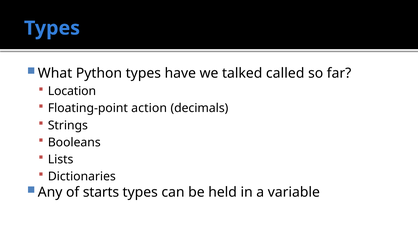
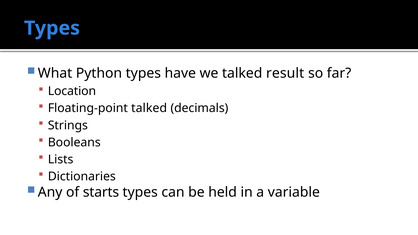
called: called -> result (285, 73)
Floating-point action: action -> talked (149, 108)
